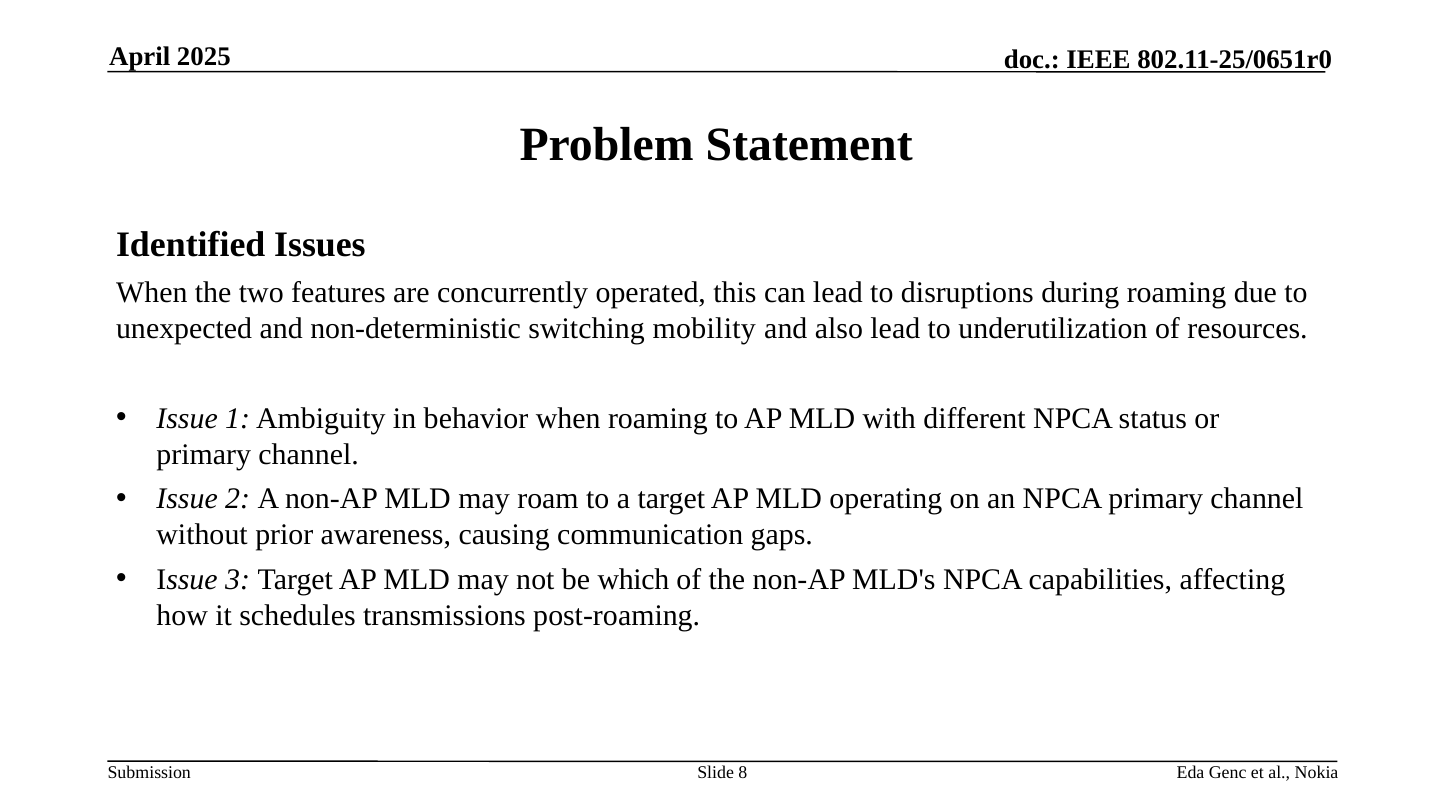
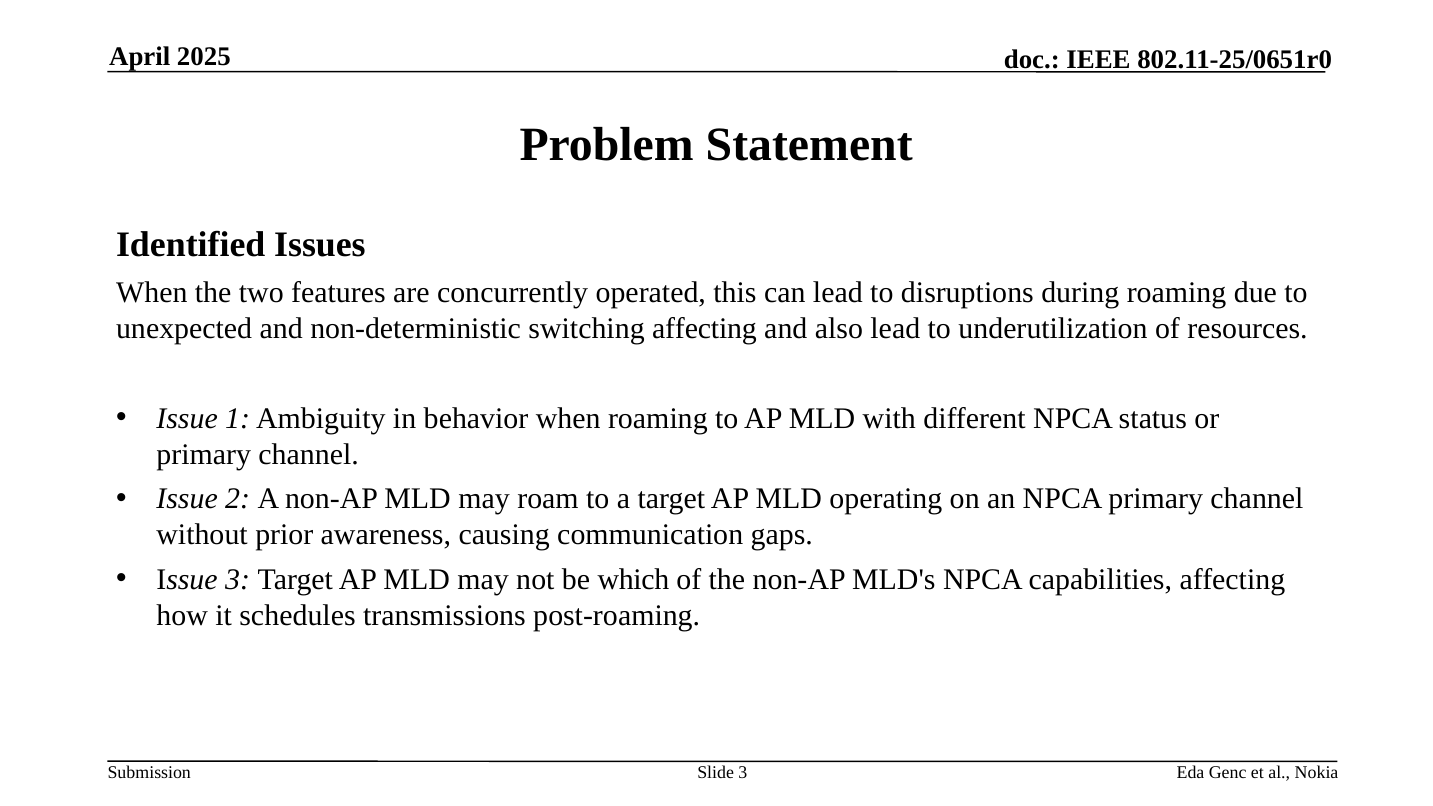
switching mobility: mobility -> affecting (704, 329)
Slide 8: 8 -> 3 (743, 773)
